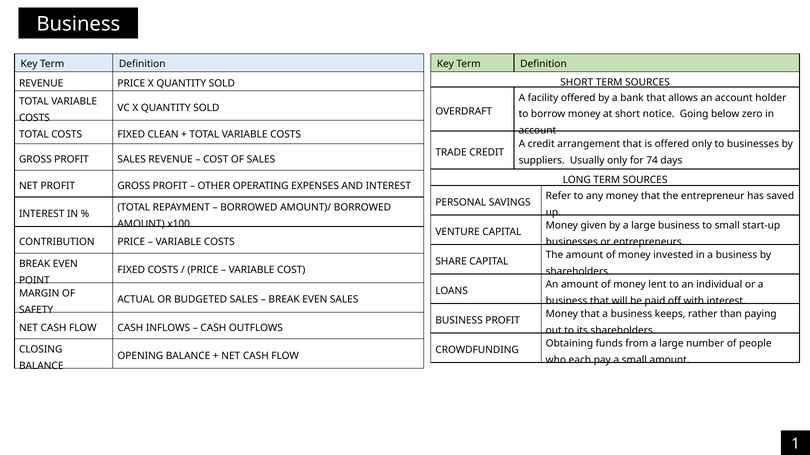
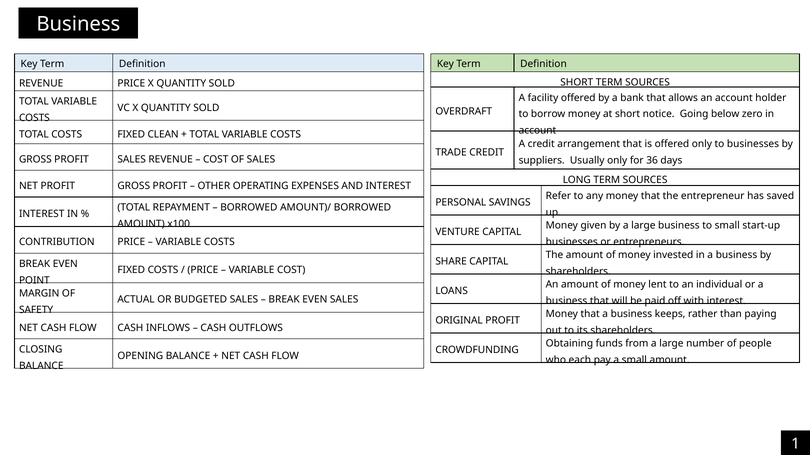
74: 74 -> 36 (652, 161)
BUSINESS: BUSINESS -> ORIGINAL (459, 321)
